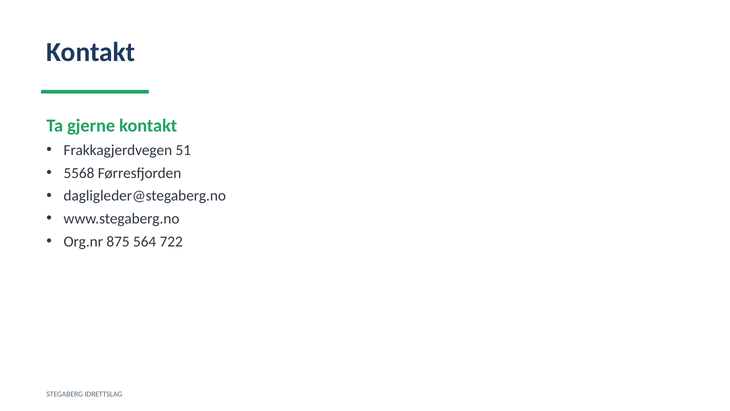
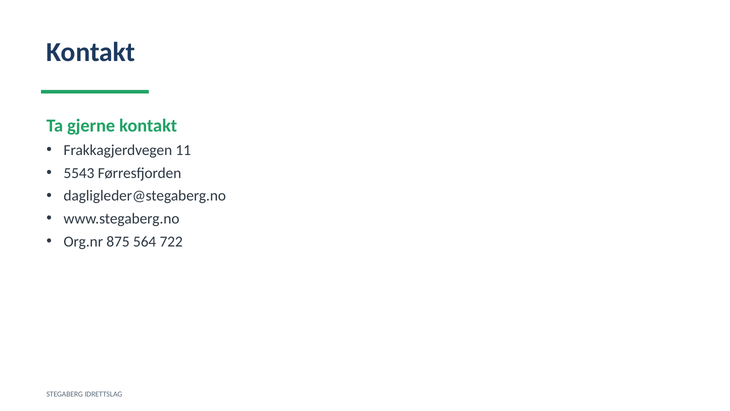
51: 51 -> 11 (183, 150)
5568: 5568 -> 5543 (79, 173)
